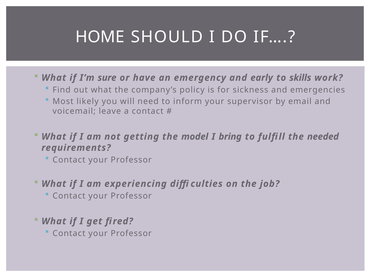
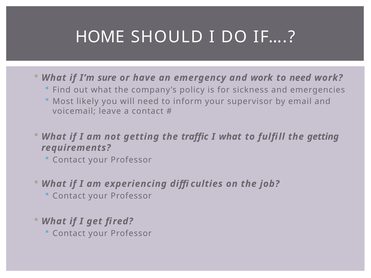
and early: early -> work (262, 78)
to skills: skills -> need (300, 78)
model: model -> traffic (195, 137)
I bring: bring -> what (230, 137)
the needed: needed -> getting (323, 137)
